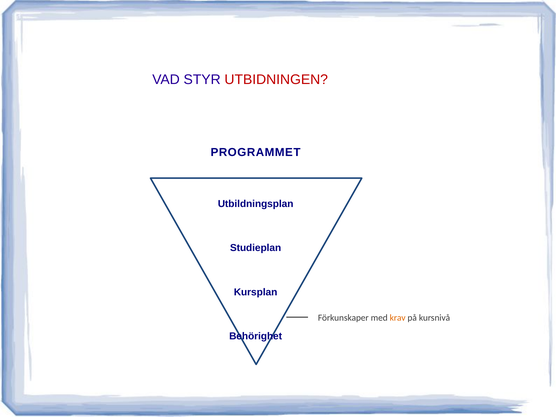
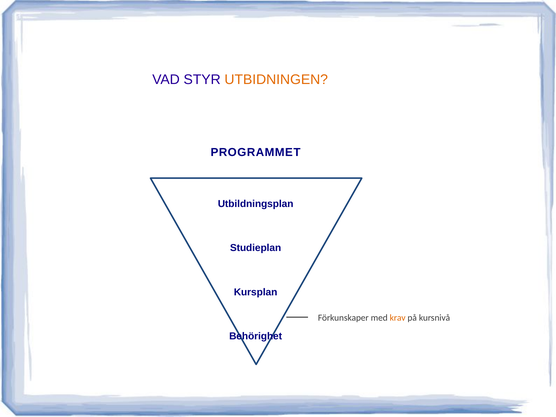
UTBIDNINGEN colour: red -> orange (276, 80)
